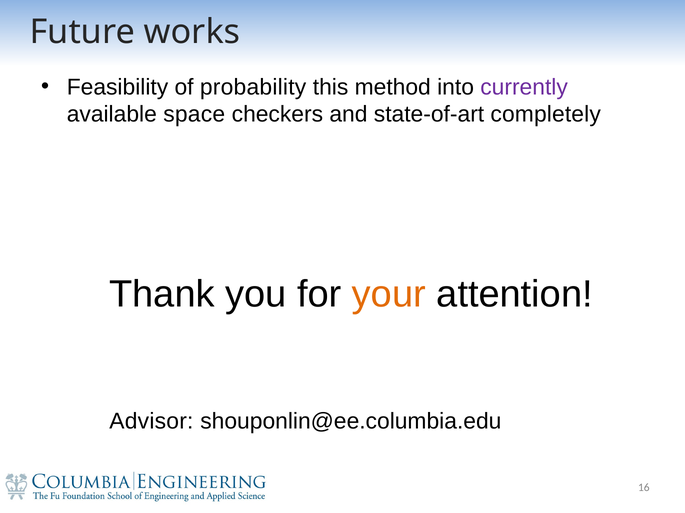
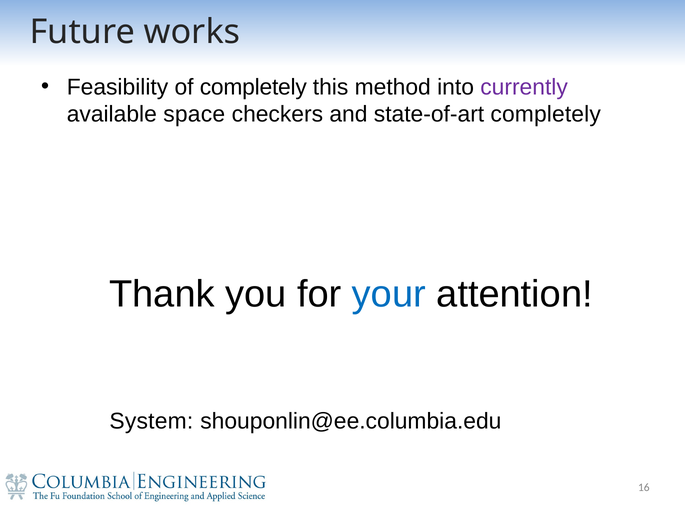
of probability: probability -> completely (253, 87)
your colour: orange -> blue (389, 295)
Advisor: Advisor -> System (151, 422)
